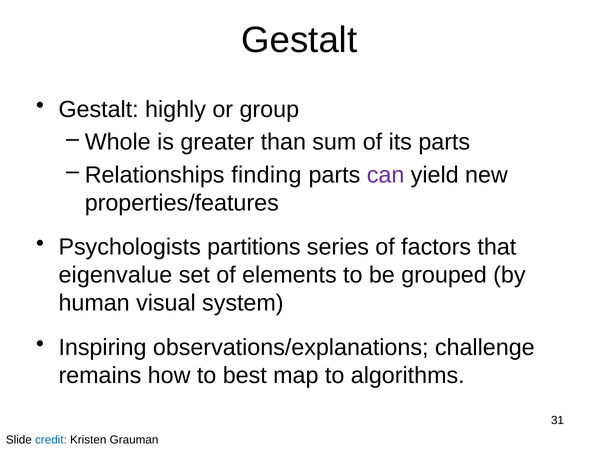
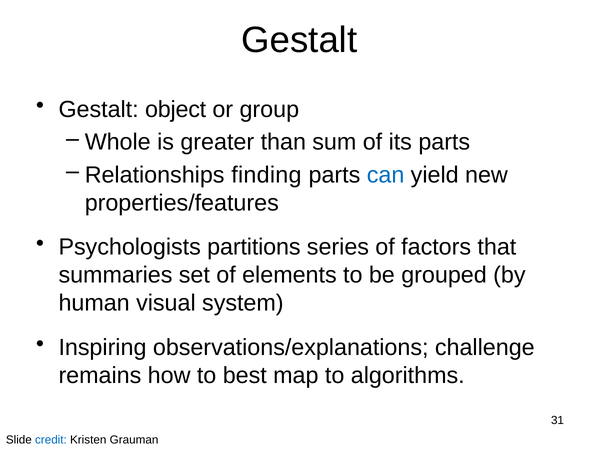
highly: highly -> object (176, 109)
can colour: purple -> blue (386, 175)
eigenvalue: eigenvalue -> summaries (115, 275)
